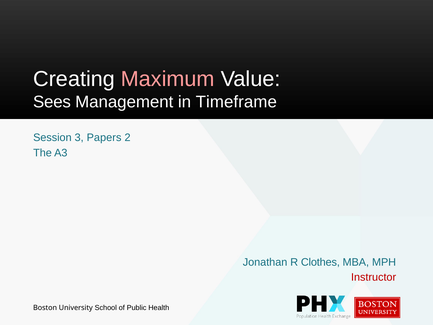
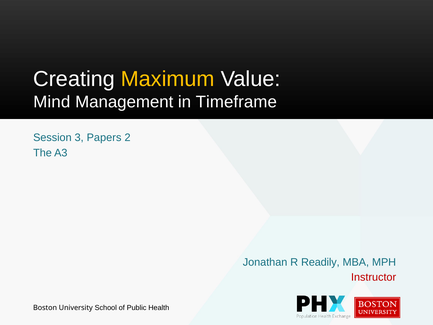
Maximum colour: pink -> yellow (168, 79)
Sees: Sees -> Mind (52, 102)
Clothes: Clothes -> Readily (320, 262)
